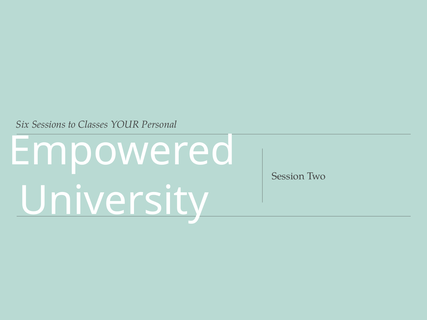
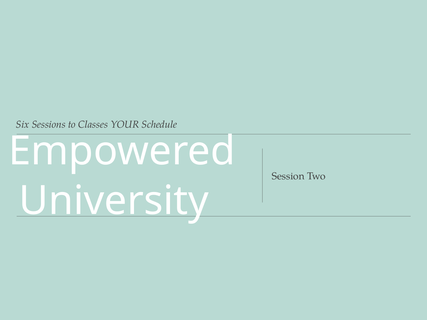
Personal: Personal -> Schedule (159, 125)
